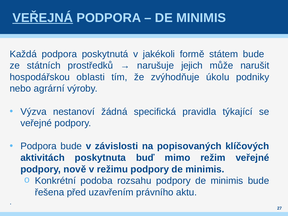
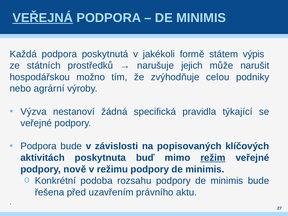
státem bude: bude -> výpis (254, 54)
oblasti: oblasti -> možno (91, 77)
úkolu: úkolu -> celou (218, 77)
režim underline: none -> present (213, 158)
